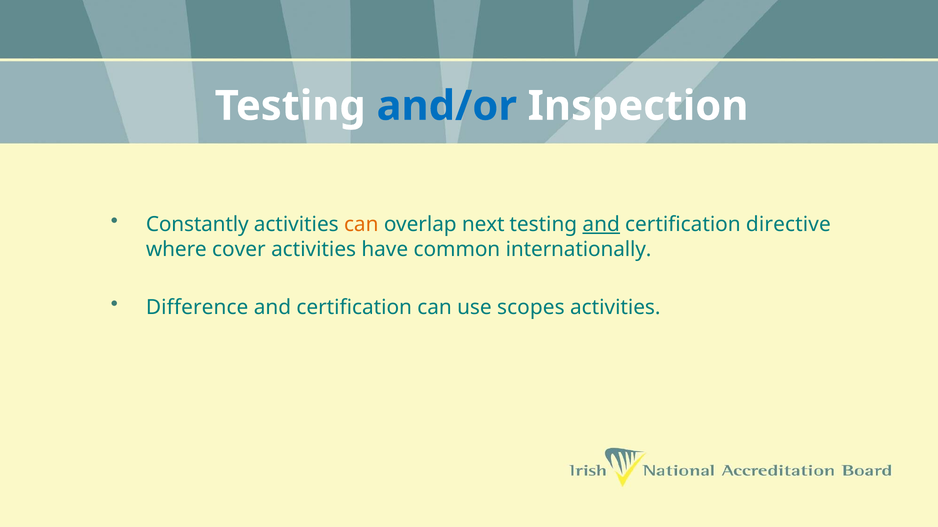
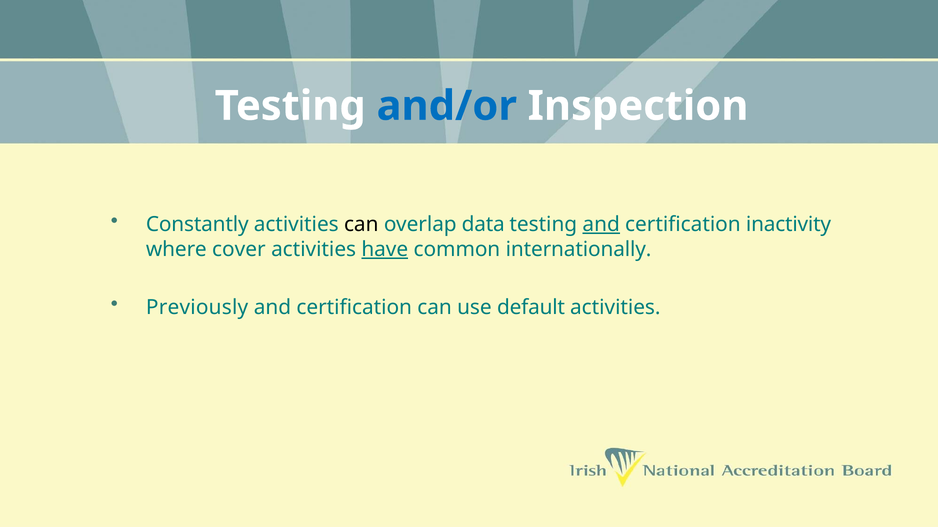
can colour: orange -> black (361, 224)
next: next -> data (483, 224)
directive: directive -> inactivity (789, 224)
have underline: none -> present (385, 249)
Difference: Difference -> Previously (197, 308)
scopes: scopes -> default (531, 308)
